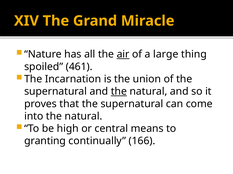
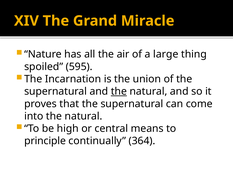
air underline: present -> none (123, 54)
461: 461 -> 595 (79, 67)
granting: granting -> principle (45, 142)
166: 166 -> 364 (142, 142)
